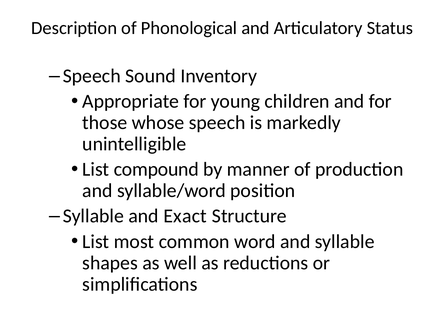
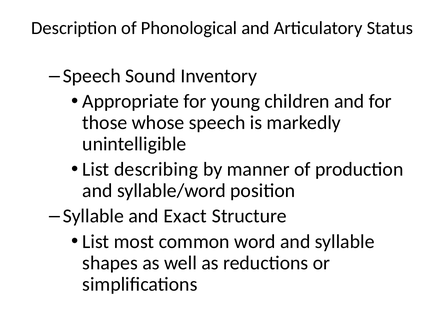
compound: compound -> describing (156, 169)
